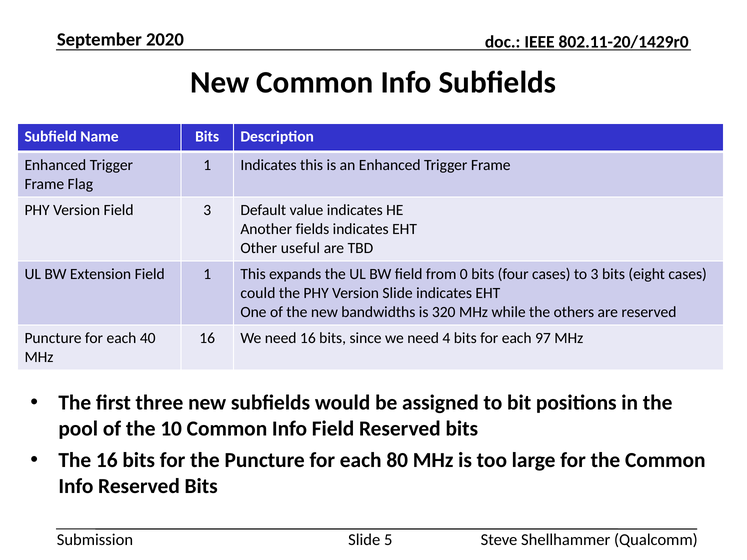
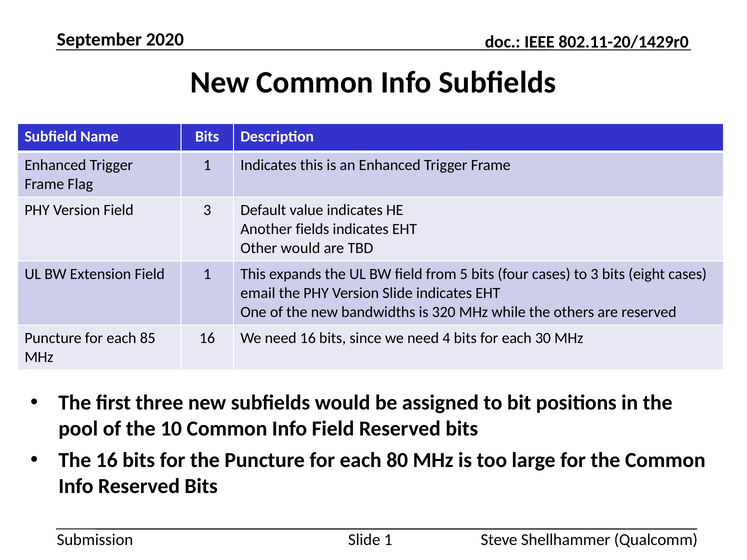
Other useful: useful -> would (300, 248)
0: 0 -> 5 (464, 274)
could: could -> email (258, 293)
40: 40 -> 85 (148, 338)
97: 97 -> 30 (543, 338)
Slide 5: 5 -> 1 (388, 540)
